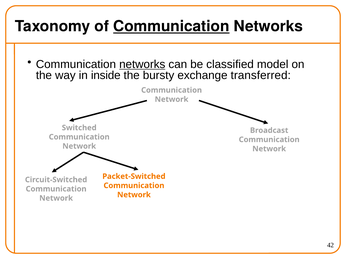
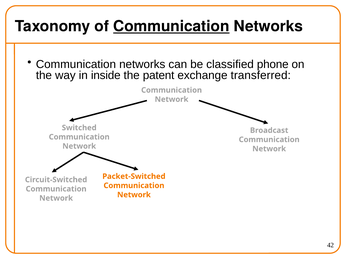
networks underline: present -> none (142, 64)
model: model -> phone (273, 64)
bursty: bursty -> patent (159, 76)
